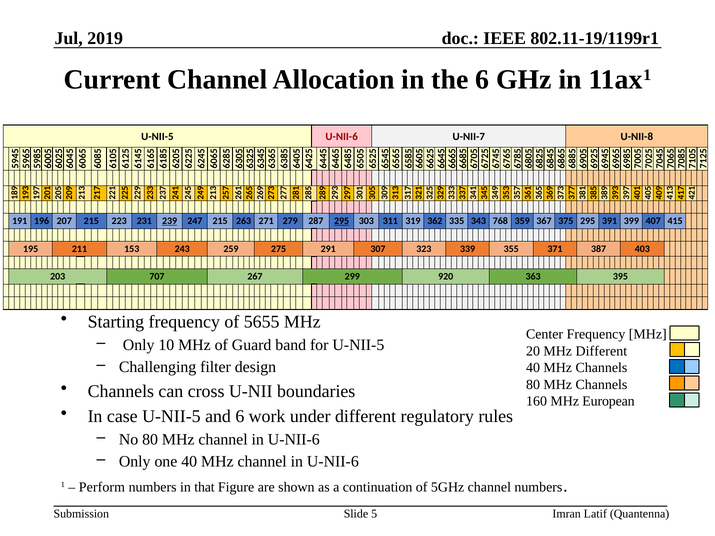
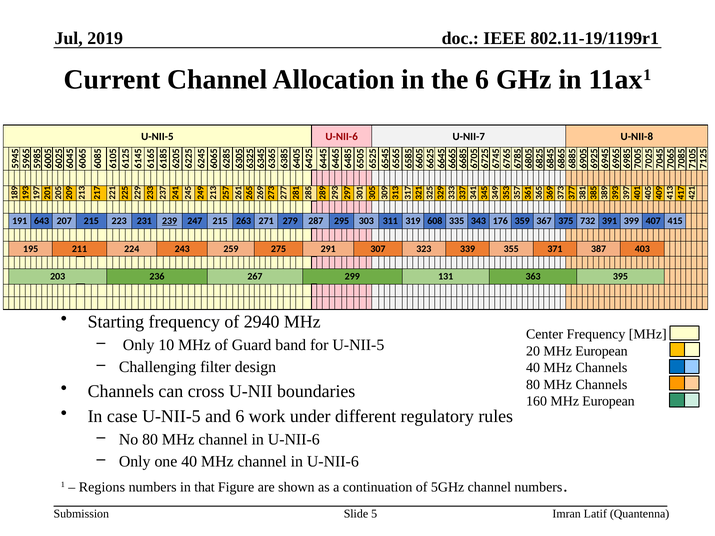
196: 196 -> 643 (42, 221)
295 underline: present -> none (342, 221)
362: 362 -> 608 (435, 221)
768: 768 -> 176 (500, 221)
375 295: 295 -> 732 (588, 221)
153: 153 -> 224 (132, 249)
707: 707 -> 236 (157, 277)
920: 920 -> 131 (446, 277)
5655: 5655 -> 2940 (262, 322)
20 MHz Different: Different -> European (601, 351)
Perform: Perform -> Regions (102, 487)
